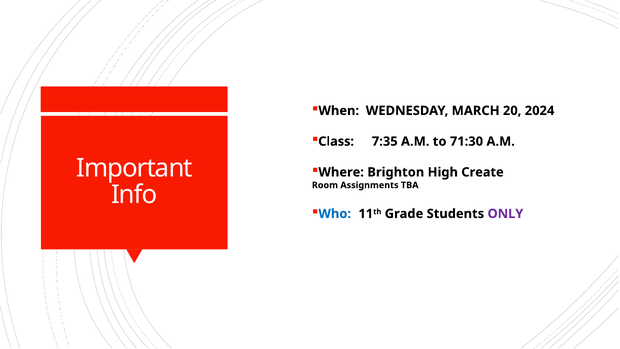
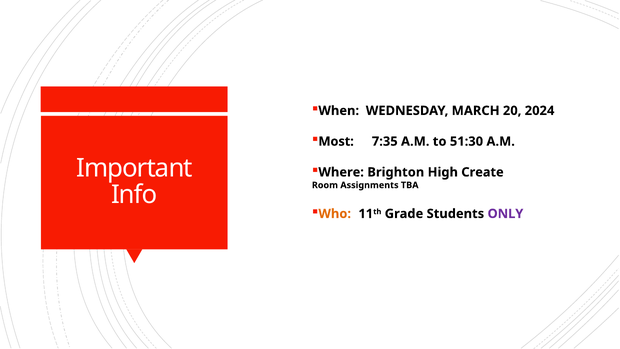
Class: Class -> Most (336, 141)
71:30: 71:30 -> 51:30 (467, 141)
Who colour: blue -> orange (335, 214)
